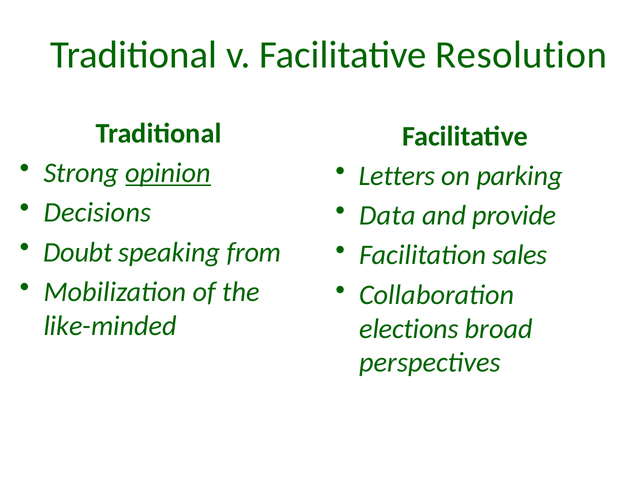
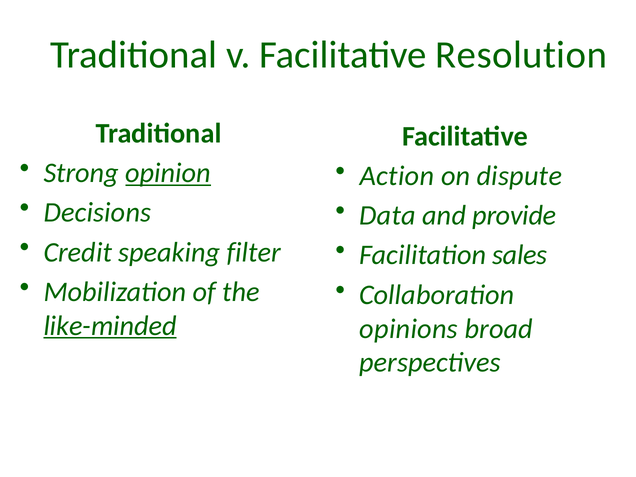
Letters: Letters -> Action (397, 176)
parking: parking -> dispute (519, 176)
Doubt: Doubt -> Credit (78, 252)
from: from -> filter (254, 252)
like-minded underline: none -> present (110, 326)
elections: elections -> opinions (409, 329)
